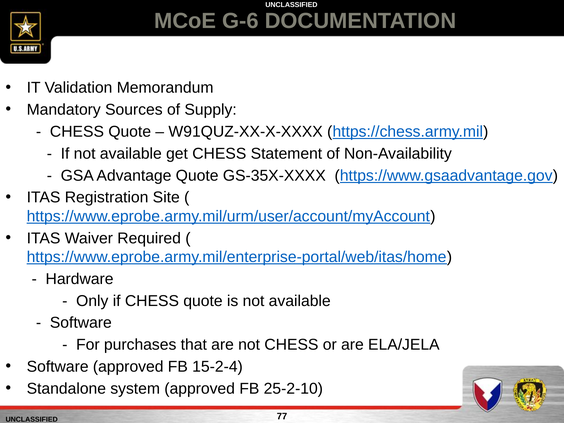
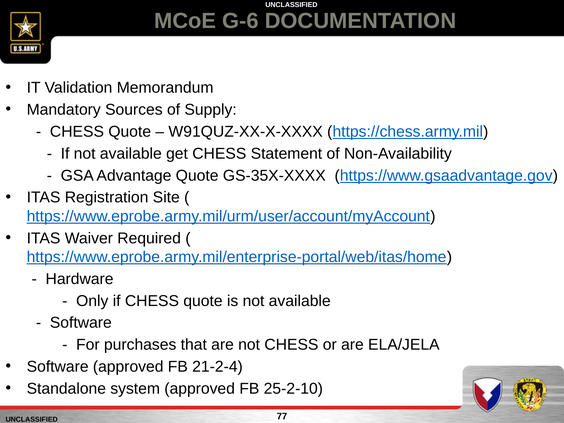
15-2-4: 15-2-4 -> 21-2-4 (218, 367)
